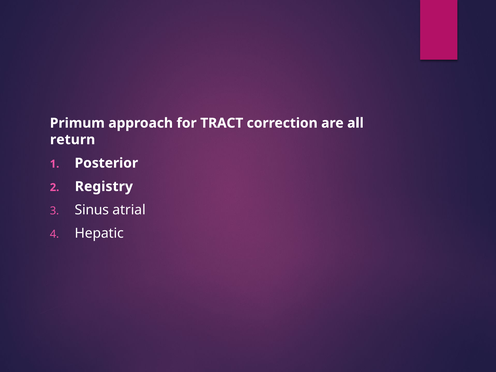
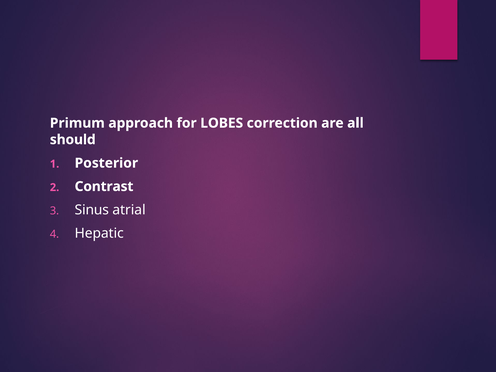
TRACT: TRACT -> LOBES (222, 123)
return: return -> should (73, 140)
Registry: Registry -> Contrast (104, 186)
